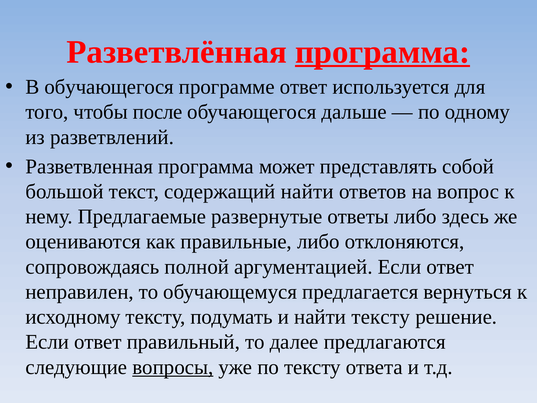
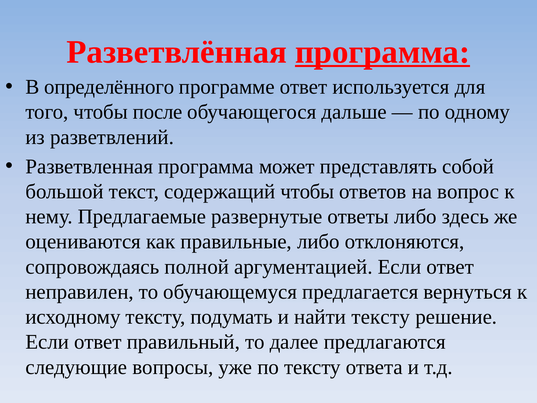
В обучающегося: обучающегося -> определённого (109, 87)
содержащий найти: найти -> чтобы (307, 191)
вопросы underline: present -> none (173, 367)
